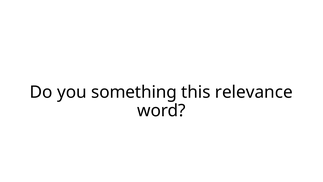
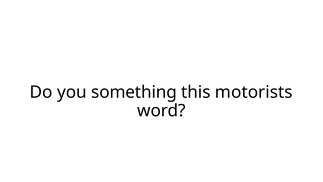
relevance: relevance -> motorists (254, 92)
